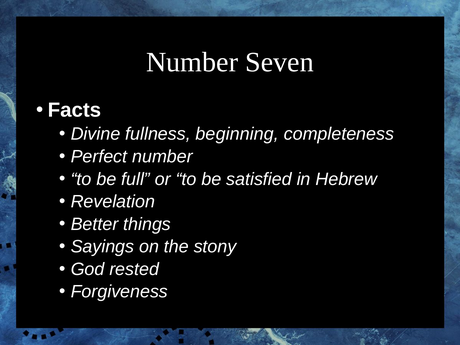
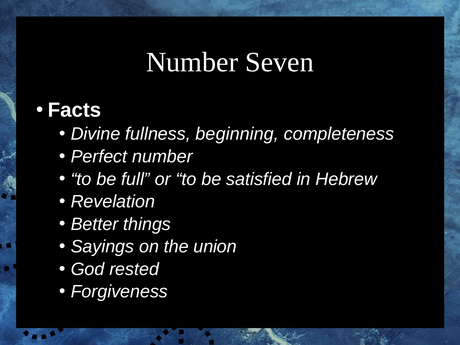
stony: stony -> union (215, 247)
